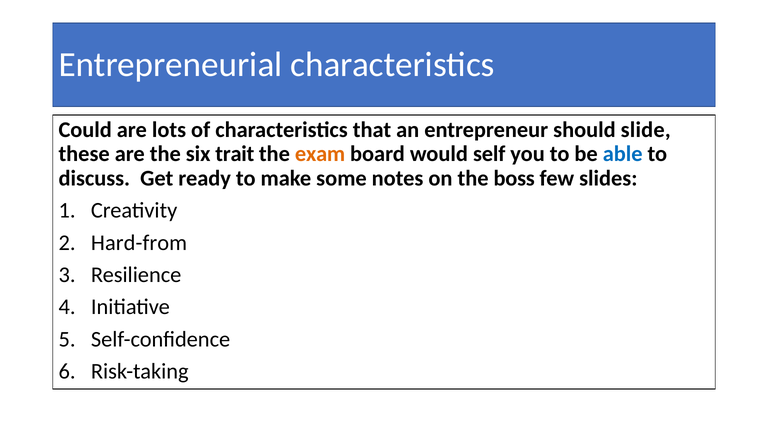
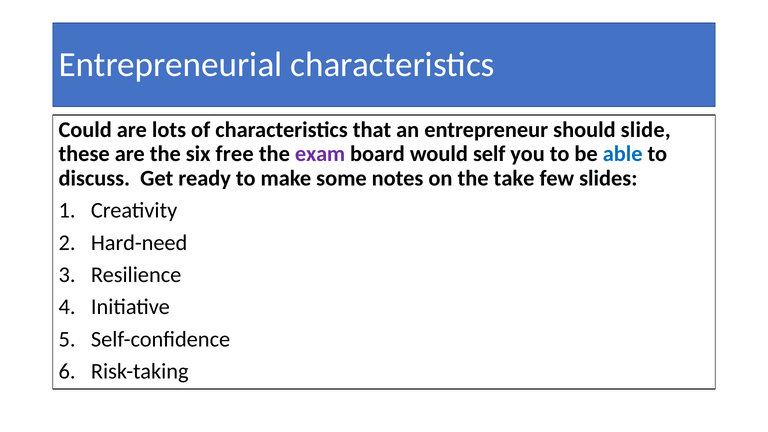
trait: trait -> free (235, 154)
exam colour: orange -> purple (320, 154)
boss: boss -> take (514, 178)
Hard-from: Hard-from -> Hard-need (139, 243)
